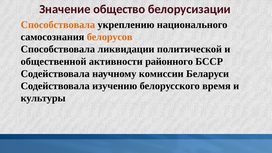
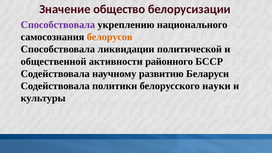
Способствовала colour: orange -> purple (58, 25)
комиссии: комиссии -> развитию (161, 74)
изучению: изучению -> политики (115, 86)
время: время -> науки (216, 86)
